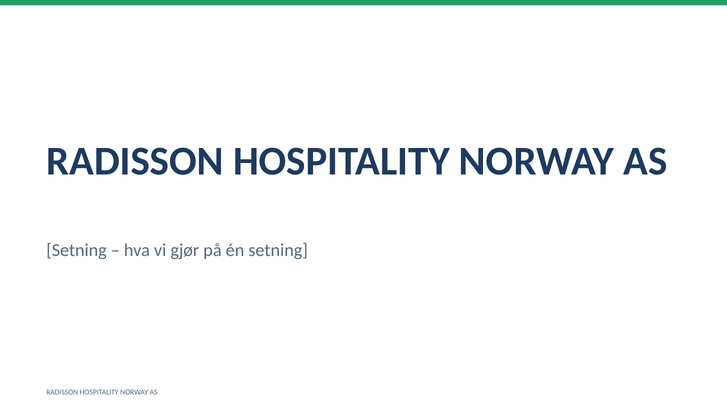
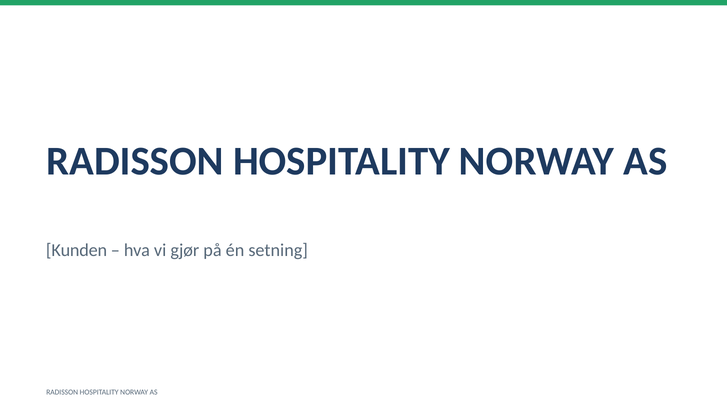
Setning: Setning -> Kunden (77, 250)
